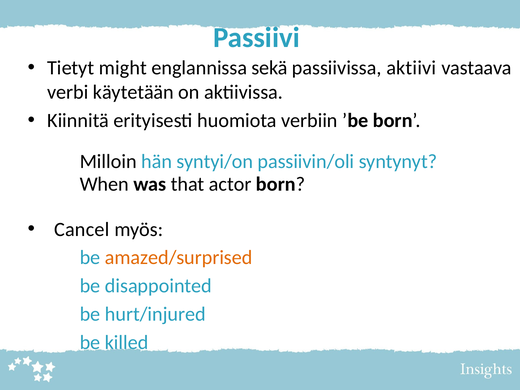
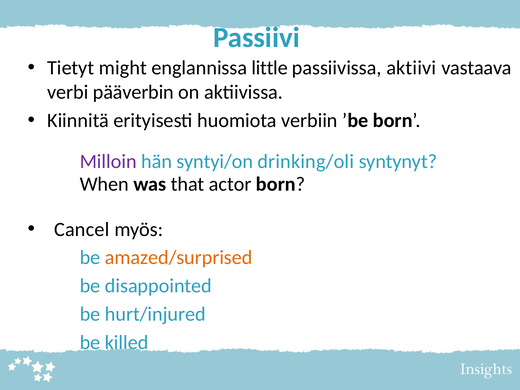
sekä: sekä -> little (270, 68)
käytetään: käytetään -> pääverbin (133, 92)
Milloin colour: black -> purple (108, 162)
passiivin/oli: passiivin/oli -> drinking/oli (306, 162)
